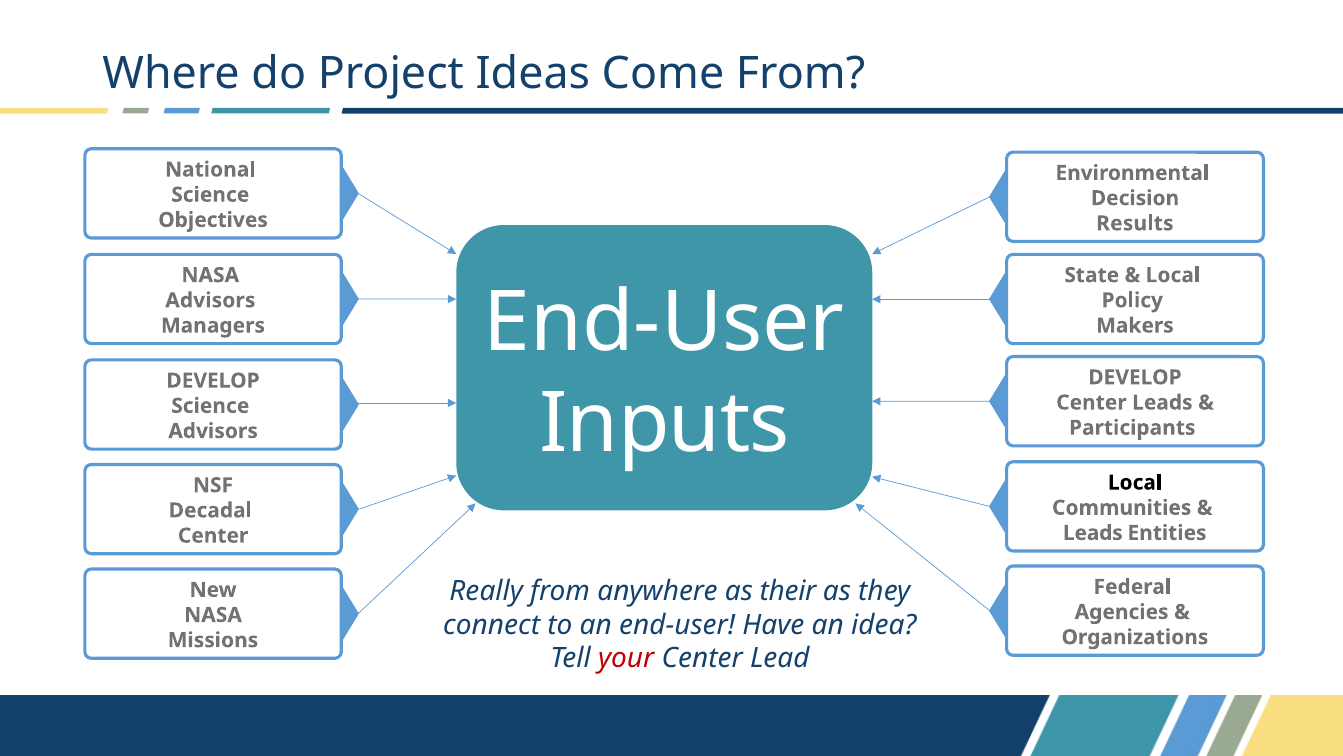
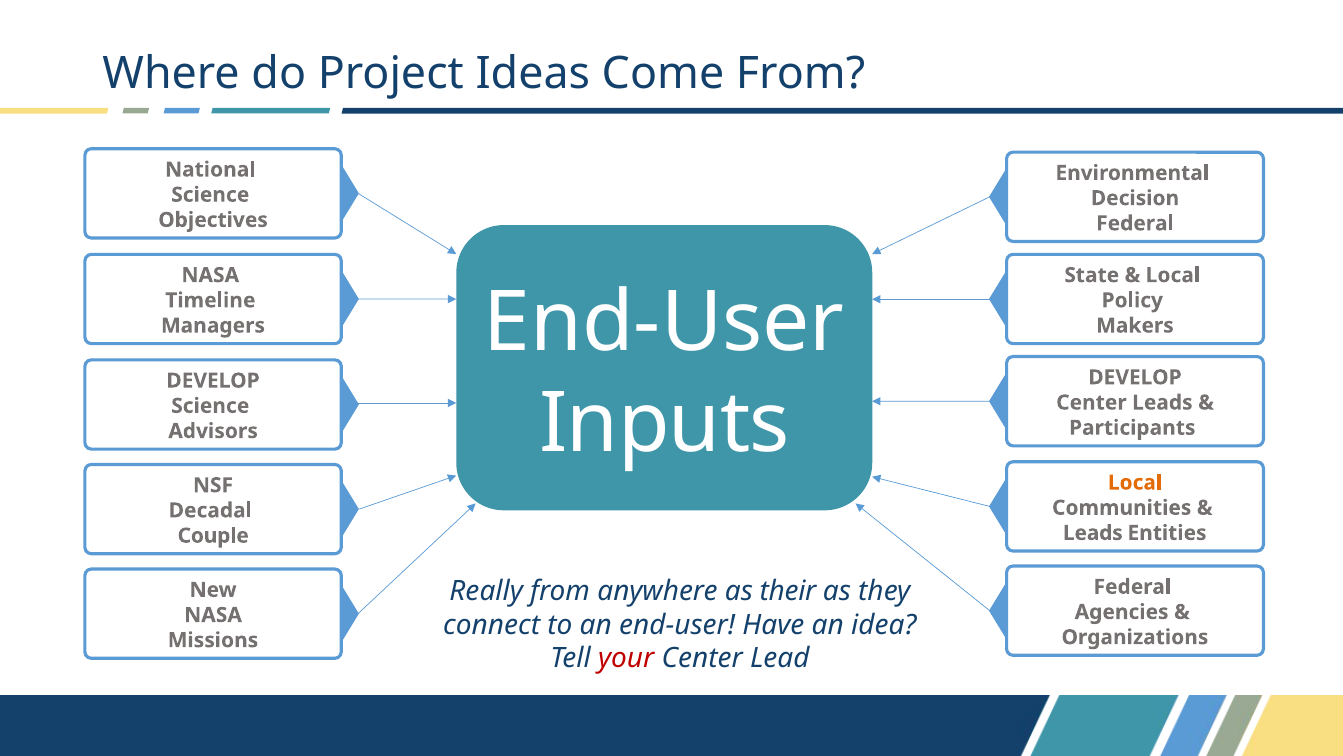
Results: Results -> Federal (1135, 223)
Advisors: Advisors -> Timeline (210, 300)
Local colour: black -> orange (1135, 482)
Center: Center -> Couple (213, 535)
